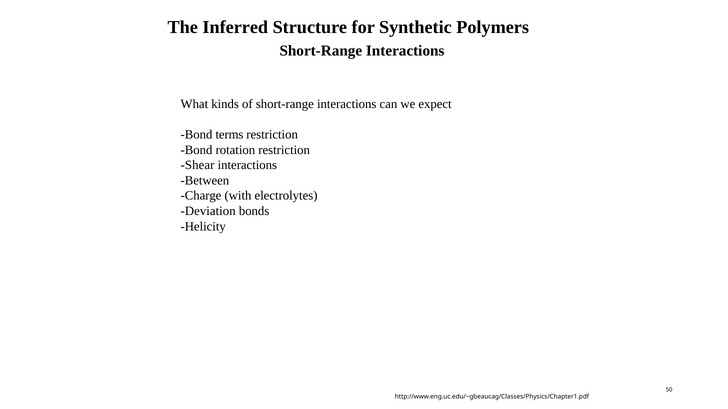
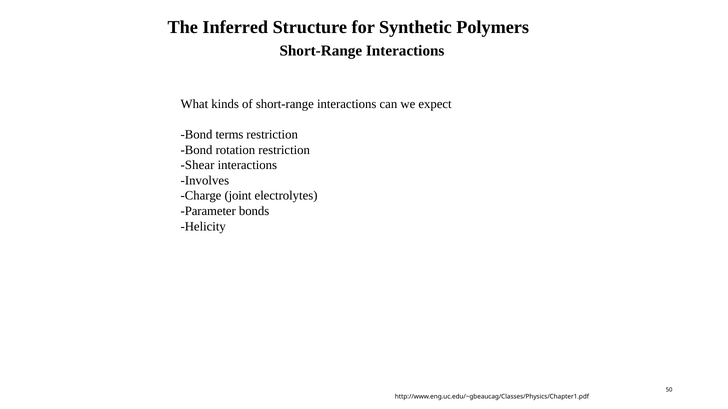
Between: Between -> Involves (205, 181)
with: with -> joint (238, 196)
Deviation: Deviation -> Parameter (208, 211)
